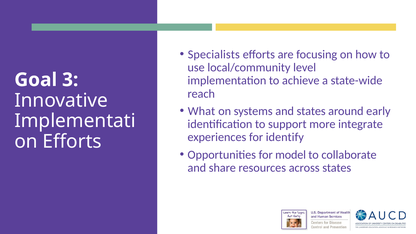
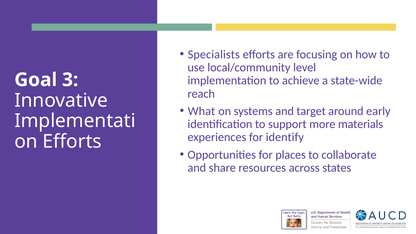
and states: states -> target (311, 111)
integrate: integrate -> materials (361, 124)
model: model -> places (291, 155)
